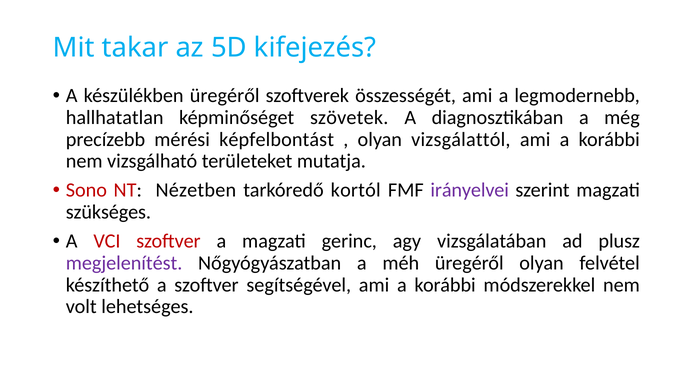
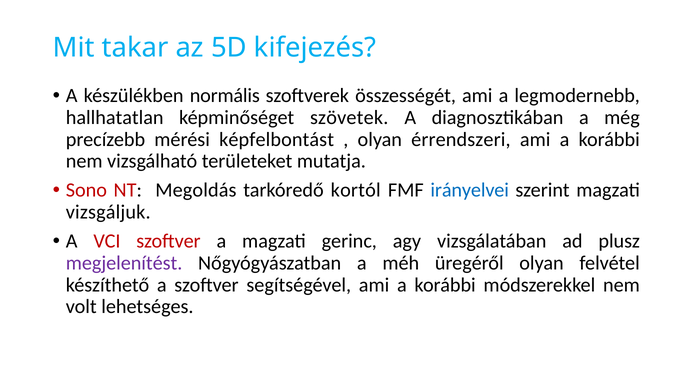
készülékben üregéről: üregéről -> normális (225, 96)
vizsgálattól: vizsgálattól -> érrendszeri (461, 139)
Nézetben: Nézetben -> Megoldás (196, 190)
irányelvei colour: purple -> blue (470, 190)
szükséges: szükséges -> vizsgáljuk (108, 212)
